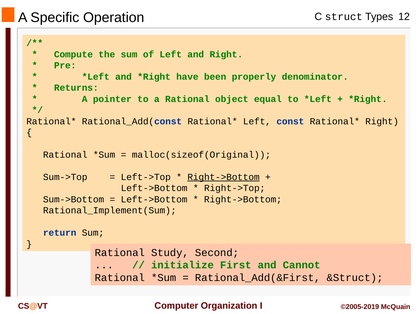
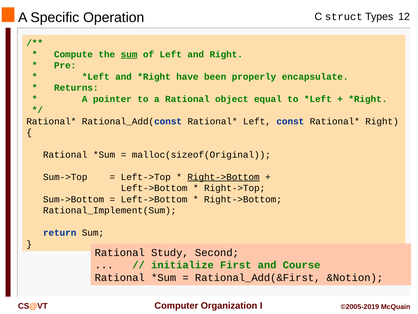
sum underline: none -> present (129, 54)
denominator: denominator -> encapsulate (315, 77)
Cannot: Cannot -> Course (302, 265)
&Struct: &Struct -> &Notion (355, 277)
